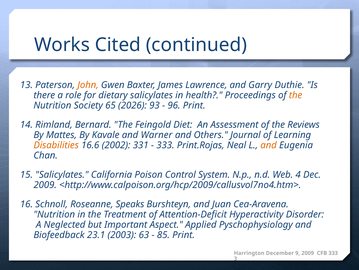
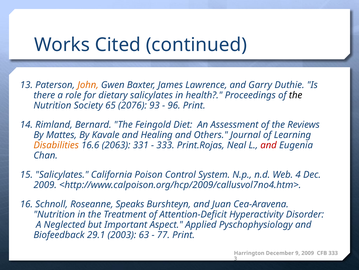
the colour: orange -> black (296, 95)
2026: 2026 -> 2076 (132, 105)
Warner: Warner -> Healing (157, 135)
2002: 2002 -> 2063 (116, 145)
and colour: orange -> red (269, 145)
23.1: 23.1 -> 29.1 (96, 234)
85: 85 -> 77 (163, 234)
